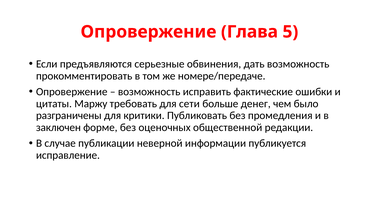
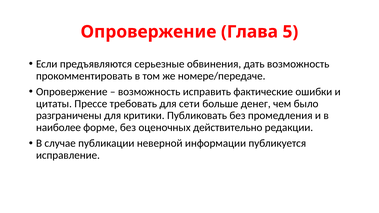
Маржу: Маржу -> Прессе (91, 104)
заключен: заключен -> наиболее (58, 128)
общественной: общественной -> действительно (228, 128)
